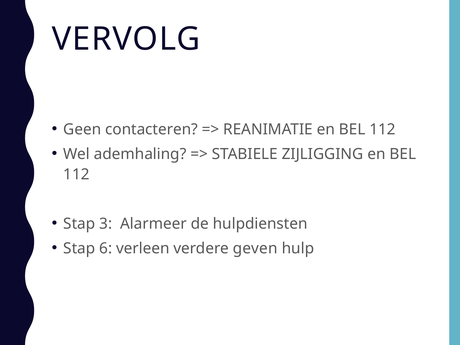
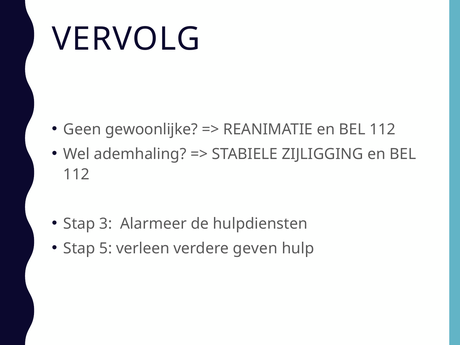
contacteren: contacteren -> gewoonlijke (152, 129)
6: 6 -> 5 (106, 248)
